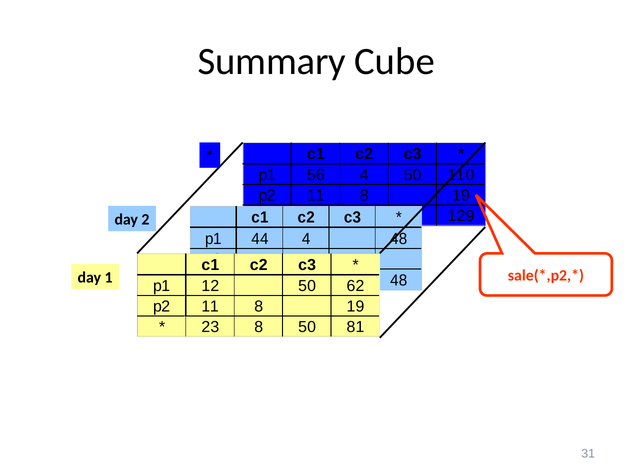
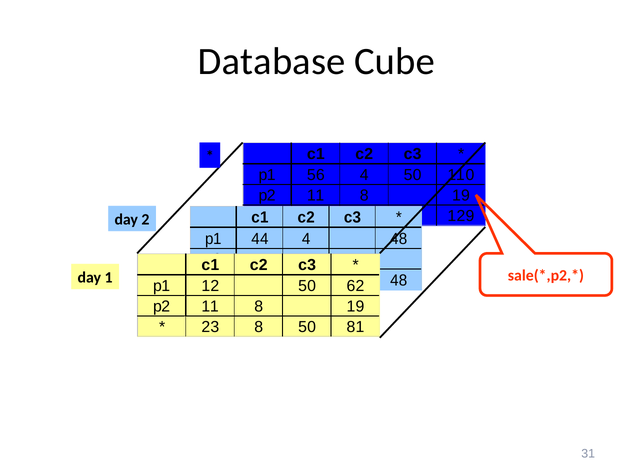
Summary: Summary -> Database (272, 61)
